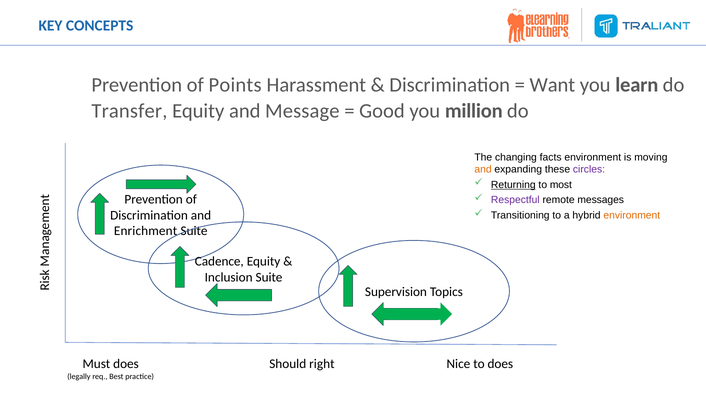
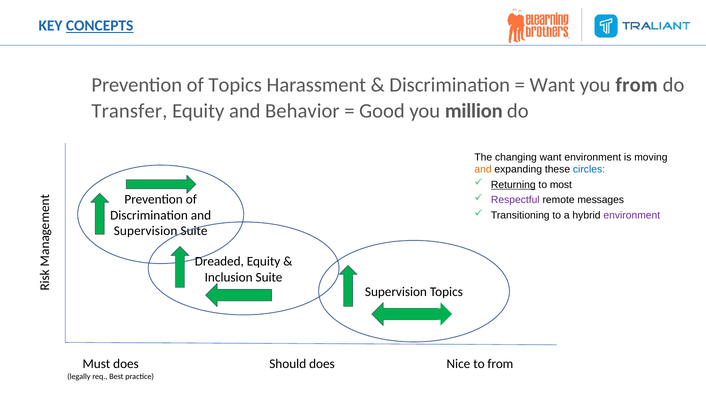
CONCEPTS underline: none -> present (100, 26)
of Points: Points -> Topics (235, 85)
you learn: learn -> from (637, 85)
Message: Message -> Behavior (302, 111)
changing facts: facts -> want (551, 157)
circles colour: purple -> blue (589, 170)
environment colour: orange -> purple (632, 215)
Enrichment: Enrichment -> Supervision (146, 231)
Cadence: Cadence -> Dreaded (219, 261)
Should right: right -> does (322, 364)
to does: does -> from (500, 364)
